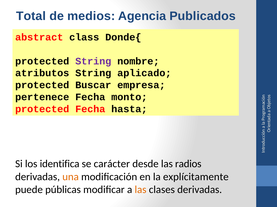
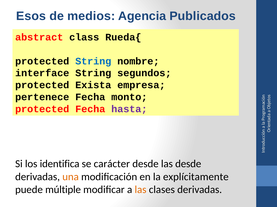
Total: Total -> Esos (31, 16)
Donde{: Donde{ -> Rueda{ (123, 37)
String colour: purple -> blue (93, 61)
atributos: atributos -> interface (42, 73)
aplicado: aplicado -> segundos (144, 73)
Buscar: Buscar -> Exista (93, 85)
hasta colour: black -> purple (129, 109)
las radios: radios -> desde (188, 164)
públicas: públicas -> múltiple (63, 190)
